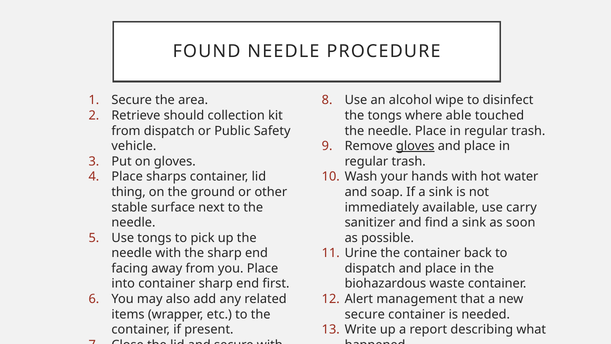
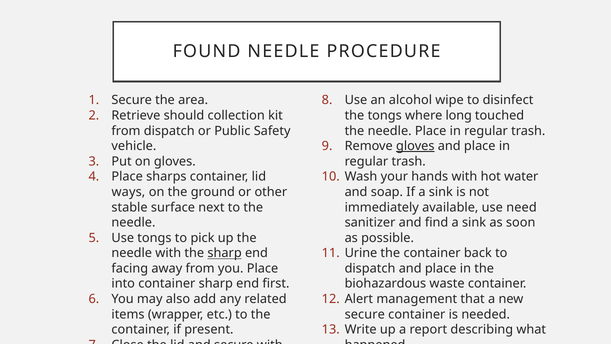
able: able -> long (459, 115)
thing: thing -> ways (128, 192)
carry: carry -> need (522, 207)
sharp underline: none -> present (225, 253)
